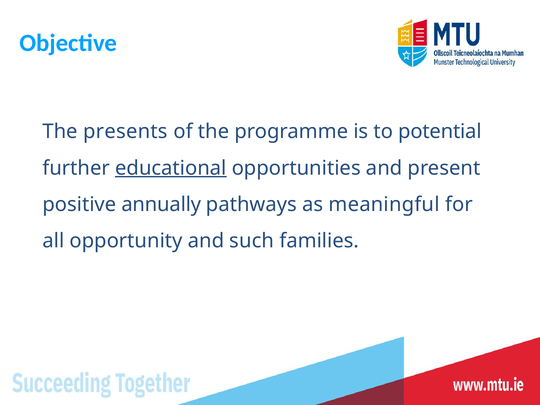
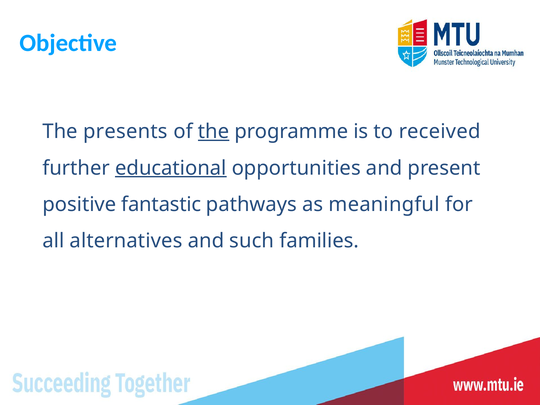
the underline: none -> present (214, 132)
potential: potential -> received (440, 132)
annually: annually -> fantastic (161, 204)
opportunity: opportunity -> alternatives (126, 241)
